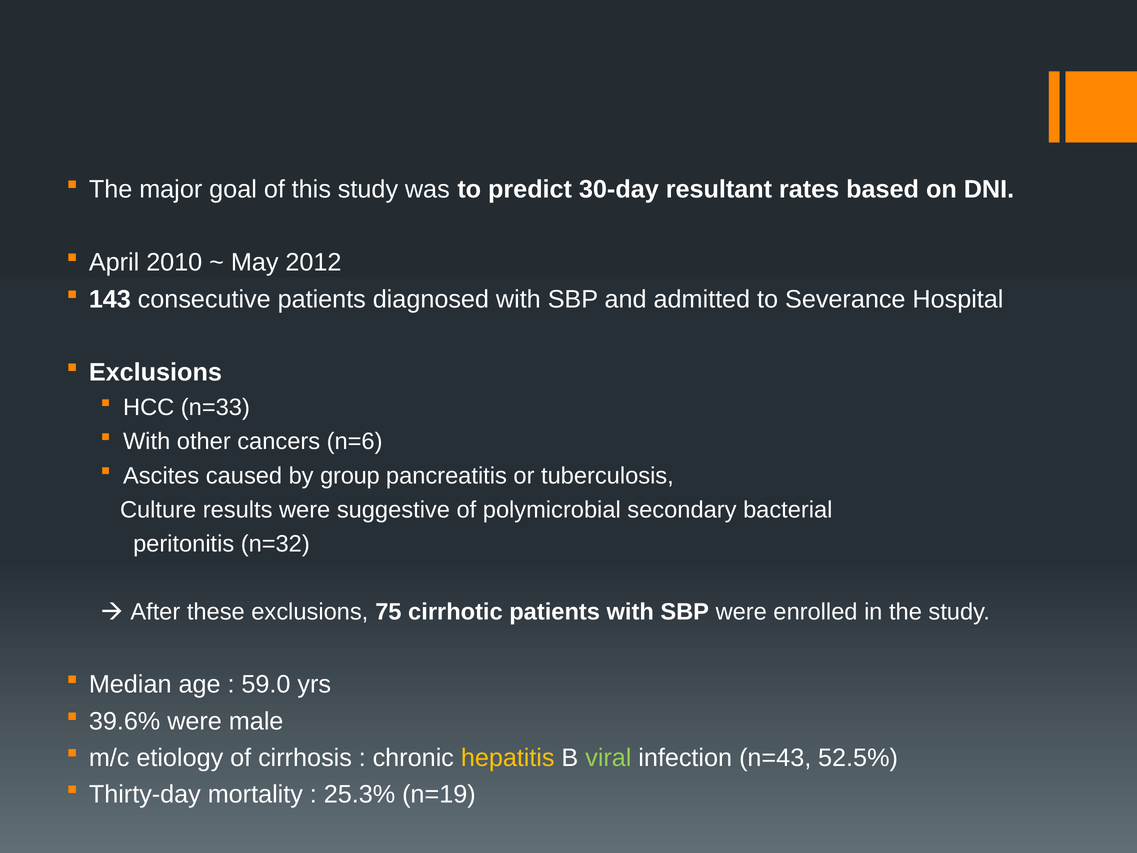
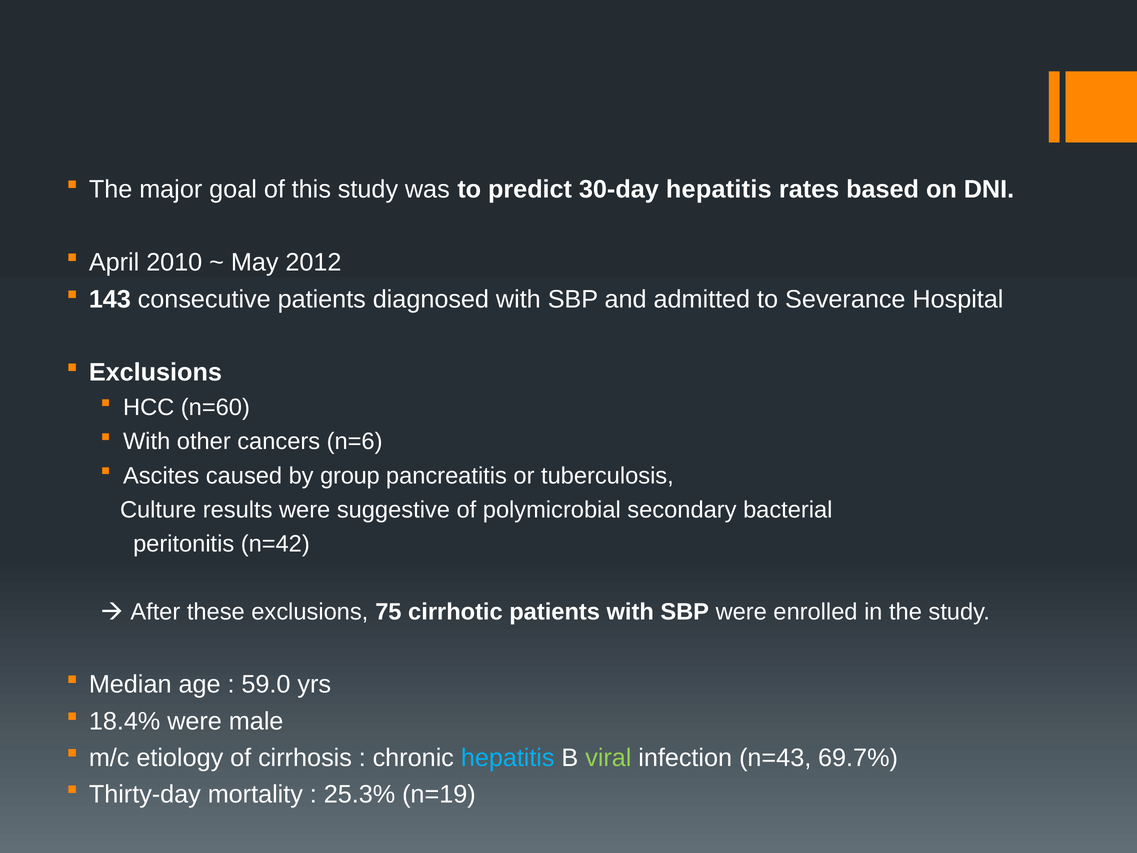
30-day resultant: resultant -> hepatitis (719, 189)
n=33: n=33 -> n=60 (215, 407)
n=32: n=32 -> n=42 (275, 544)
39.6%: 39.6% -> 18.4% (125, 721)
hepatitis colour: yellow -> light blue (508, 758)
52.5%: 52.5% -> 69.7% (858, 758)
